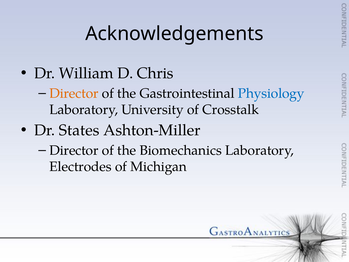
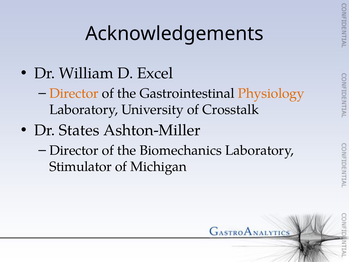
Chris: Chris -> Excel (155, 73)
Physiology colour: blue -> orange (271, 93)
Electrodes: Electrodes -> Stimulator (81, 167)
